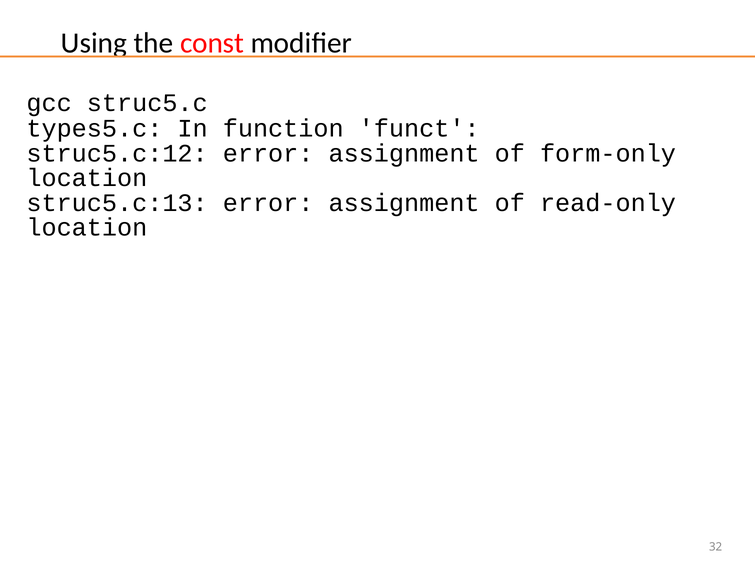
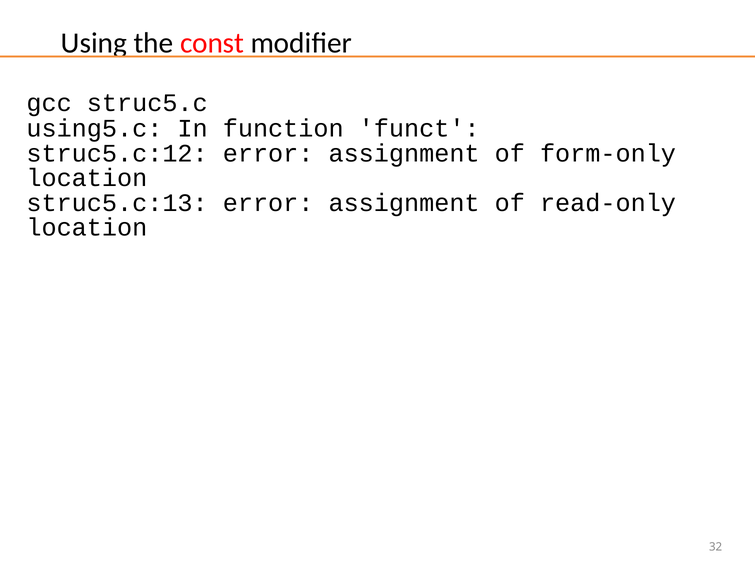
types5.c: types5.c -> using5.c (94, 128)
